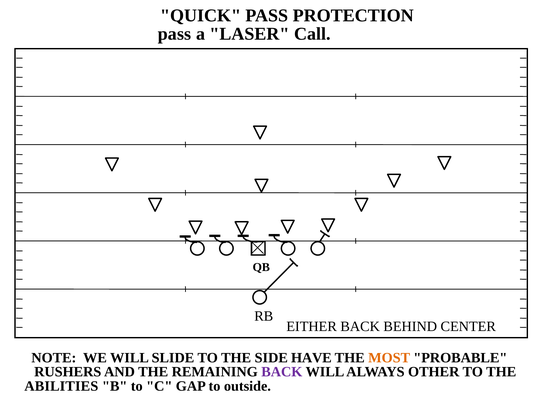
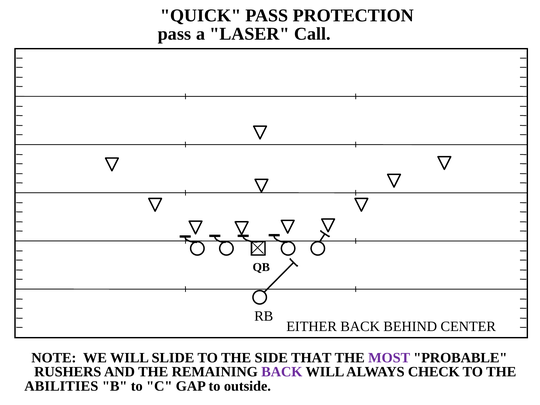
HAVE: HAVE -> THAT (311, 358)
MOST colour: orange -> purple (389, 358)
OTHER: OTHER -> CHECK (434, 372)
